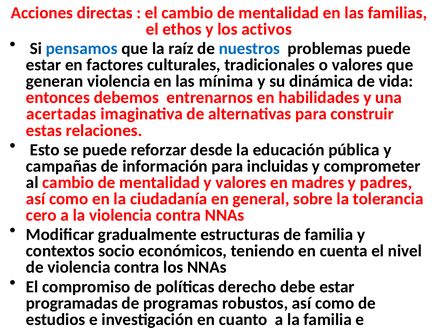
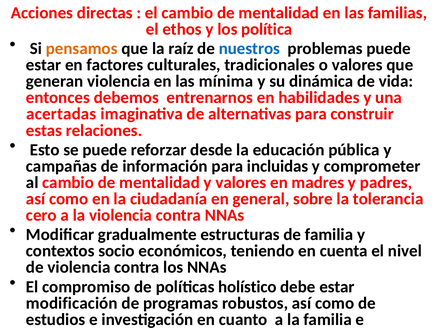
activos: activos -> política (267, 29)
pensamos colour: blue -> orange (82, 49)
derecho: derecho -> holístico (247, 287)
programadas: programadas -> modificación (72, 304)
